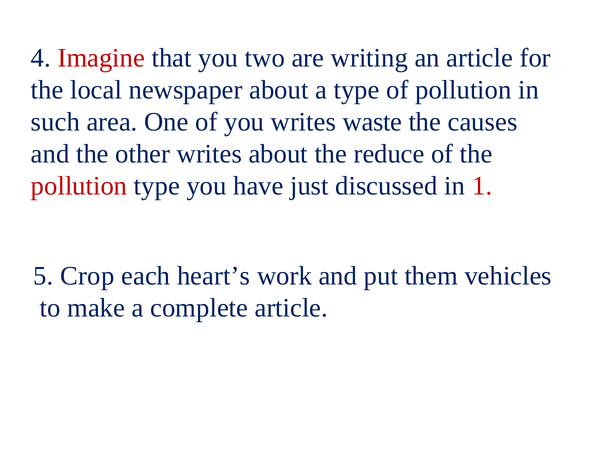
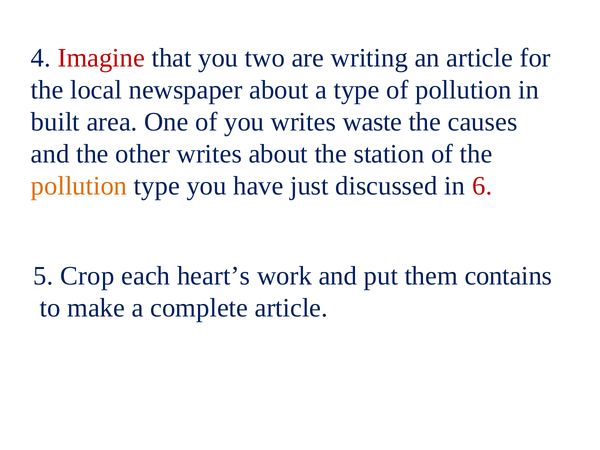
such: such -> built (55, 122)
reduce: reduce -> station (389, 154)
pollution colour: red -> orange (79, 186)
1: 1 -> 6 (482, 186)
vehicles: vehicles -> contains (508, 276)
